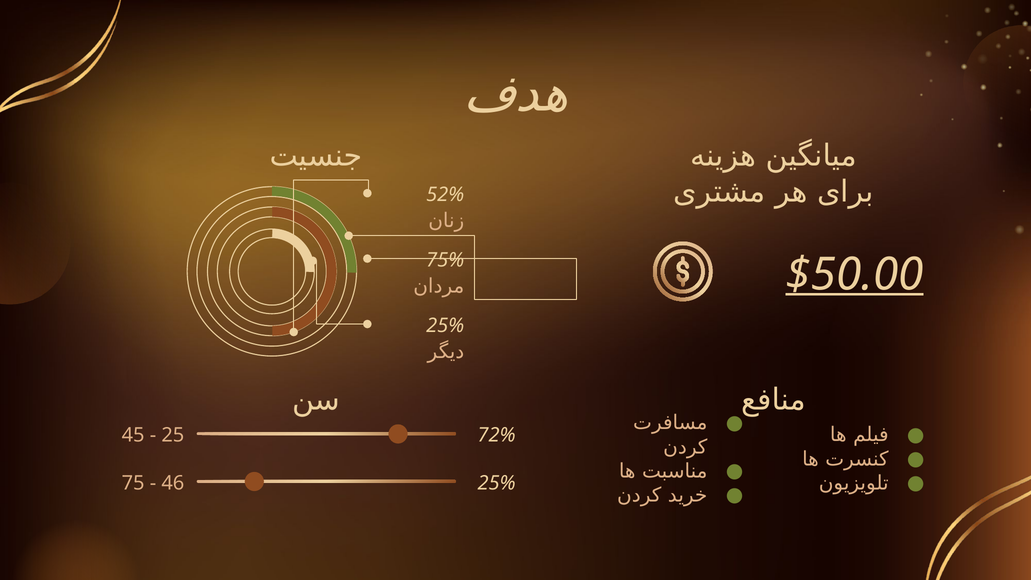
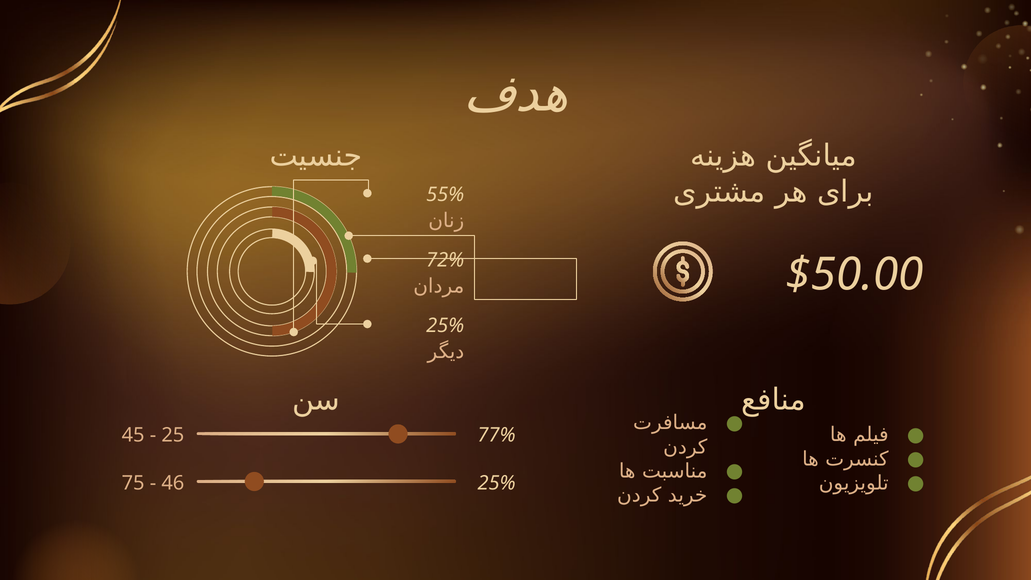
52%: 52% -> 55% (445, 195)
75%: 75% -> 72% (445, 260)
$50.00 underline: present -> none (855, 275)
72%: 72% -> 77% (497, 435)
